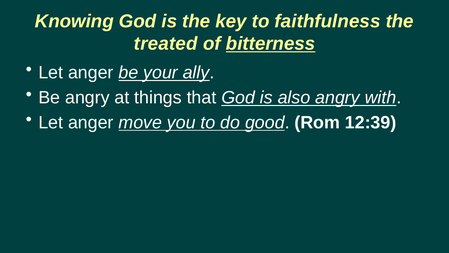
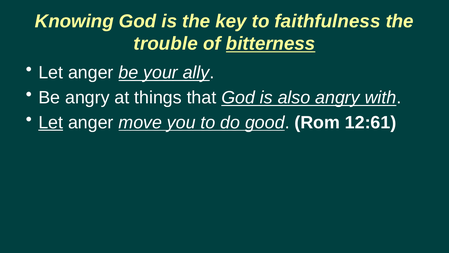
treated: treated -> trouble (166, 44)
Let underline: none -> present (51, 122)
12:39: 12:39 -> 12:61 (371, 122)
